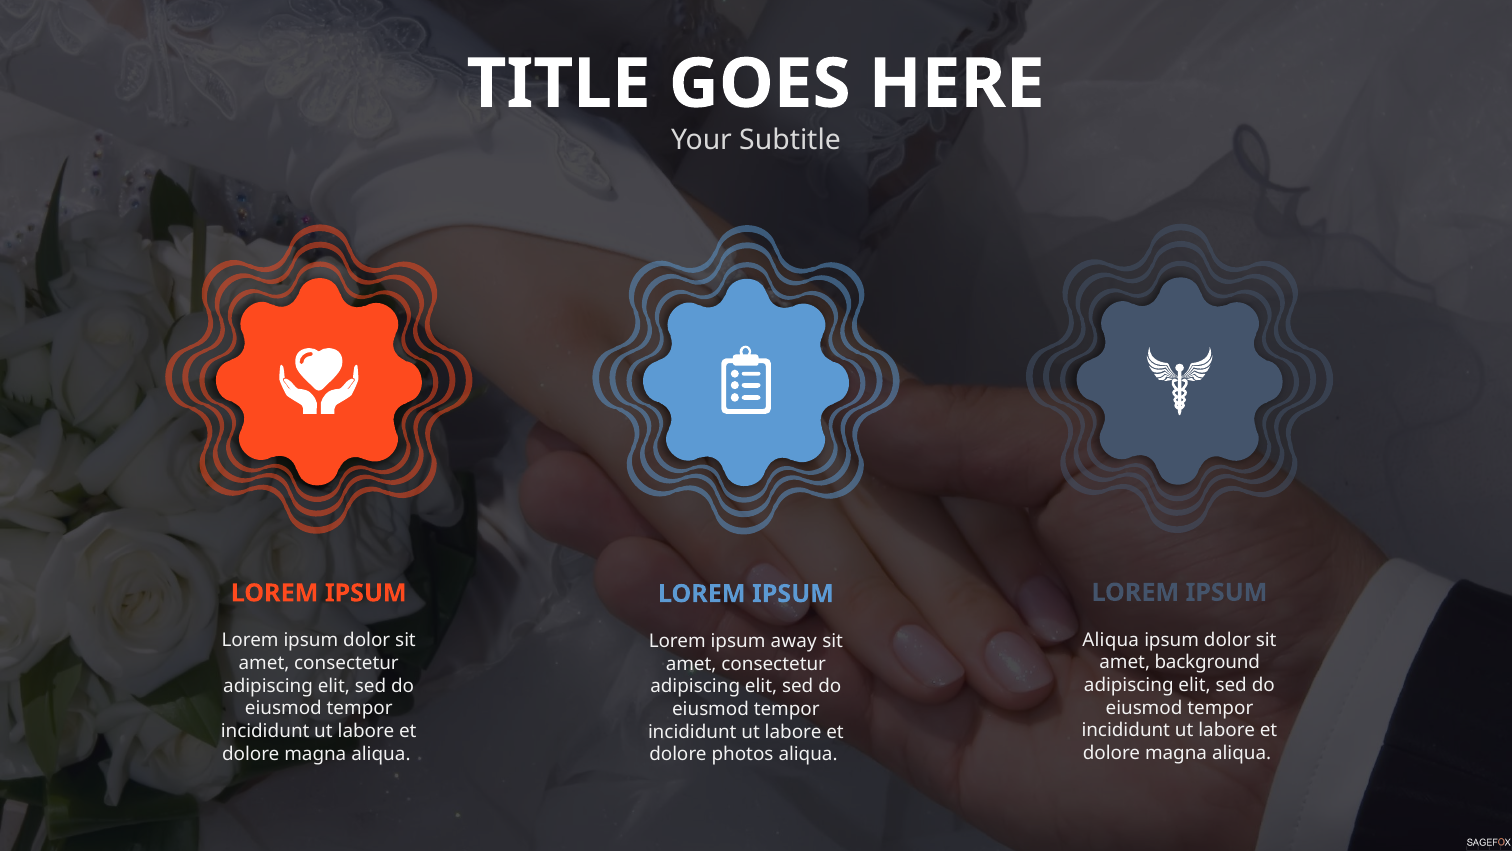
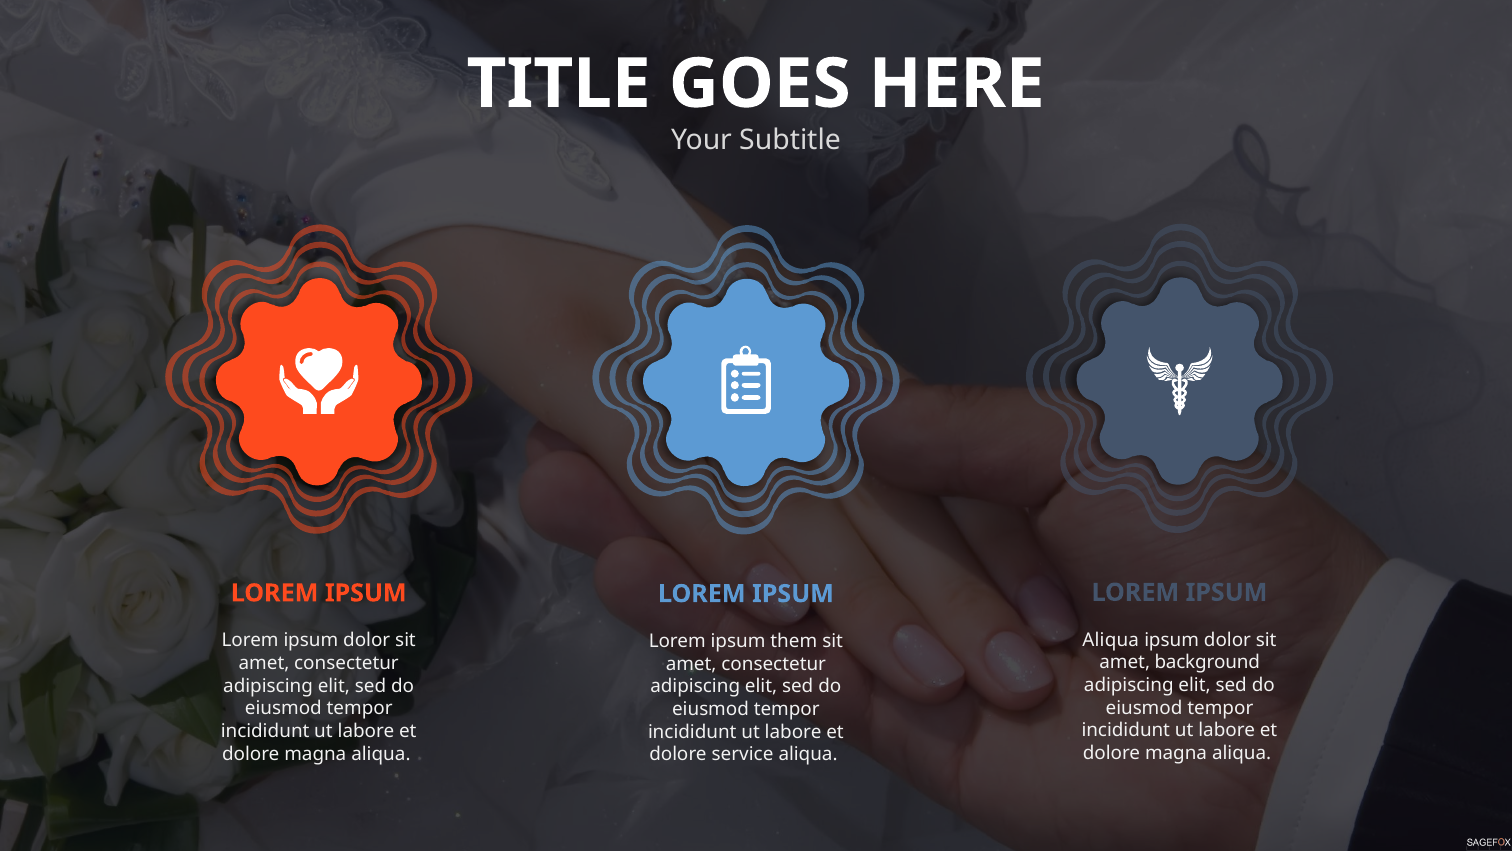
away: away -> them (794, 641)
photos: photos -> service (742, 754)
